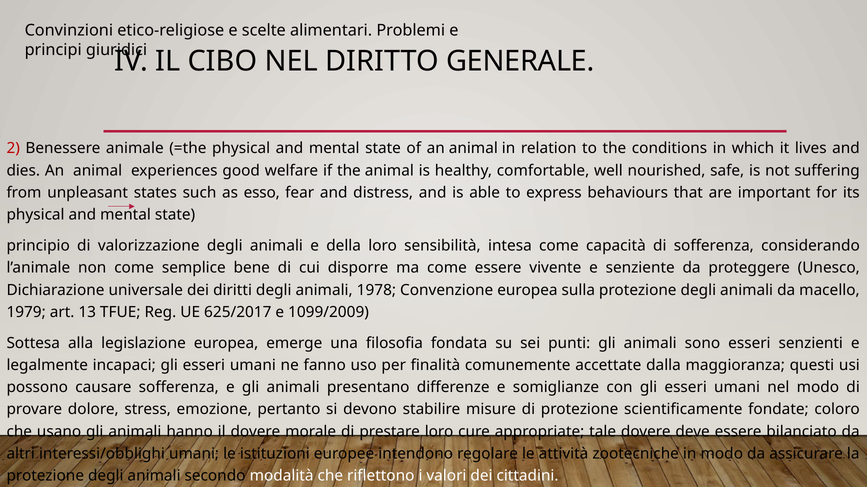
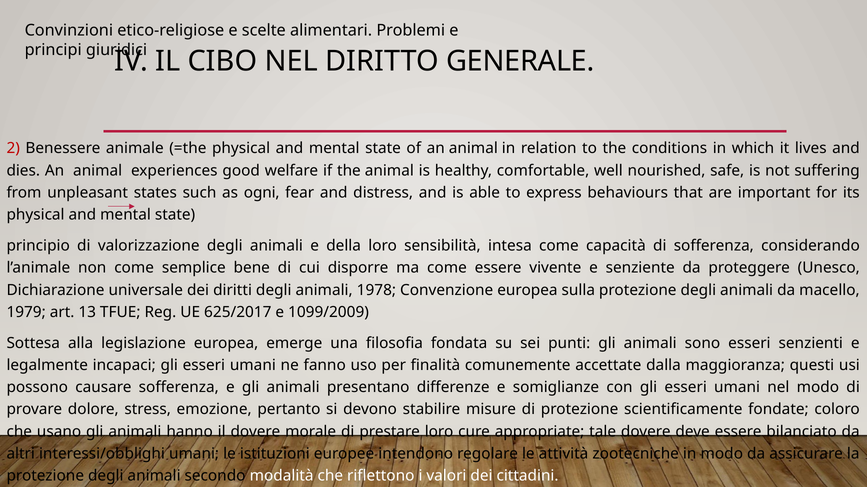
esso: esso -> ogni (262, 193)
